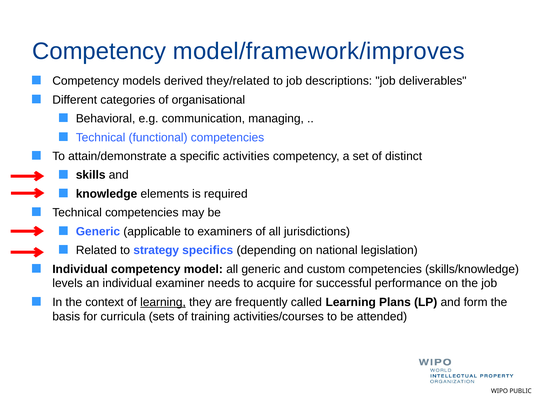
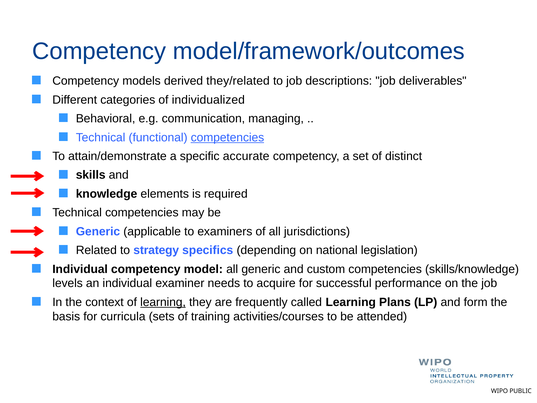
model/framework/improves: model/framework/improves -> model/framework/outcomes (319, 51)
organisational: organisational -> individualized (208, 100)
competencies underline: none -> present (227, 137)
activities: activities -> accurate (246, 156)
